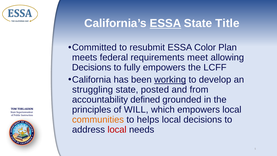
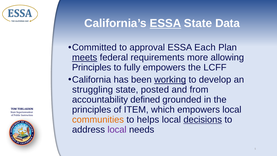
Title: Title -> Data (228, 23)
resubmit: resubmit -> approval (147, 47)
Color: Color -> Each (205, 47)
meets underline: none -> present (85, 57)
meet: meet -> more (198, 57)
Decisions: Decisions -> Principles (92, 67)
WILL: WILL -> ITEM (136, 109)
decisions underline: none -> present (203, 119)
local colour: red -> purple (117, 129)
